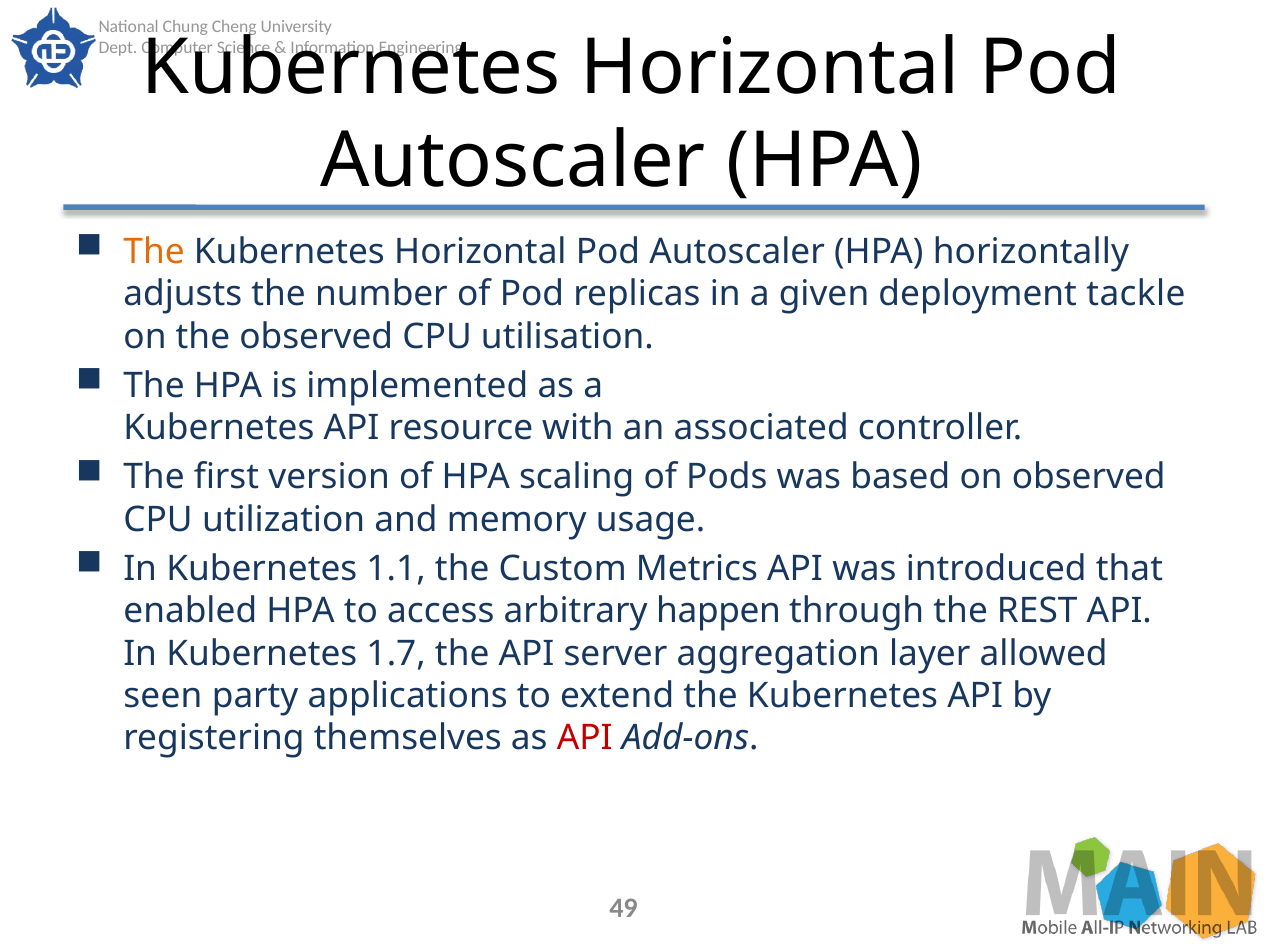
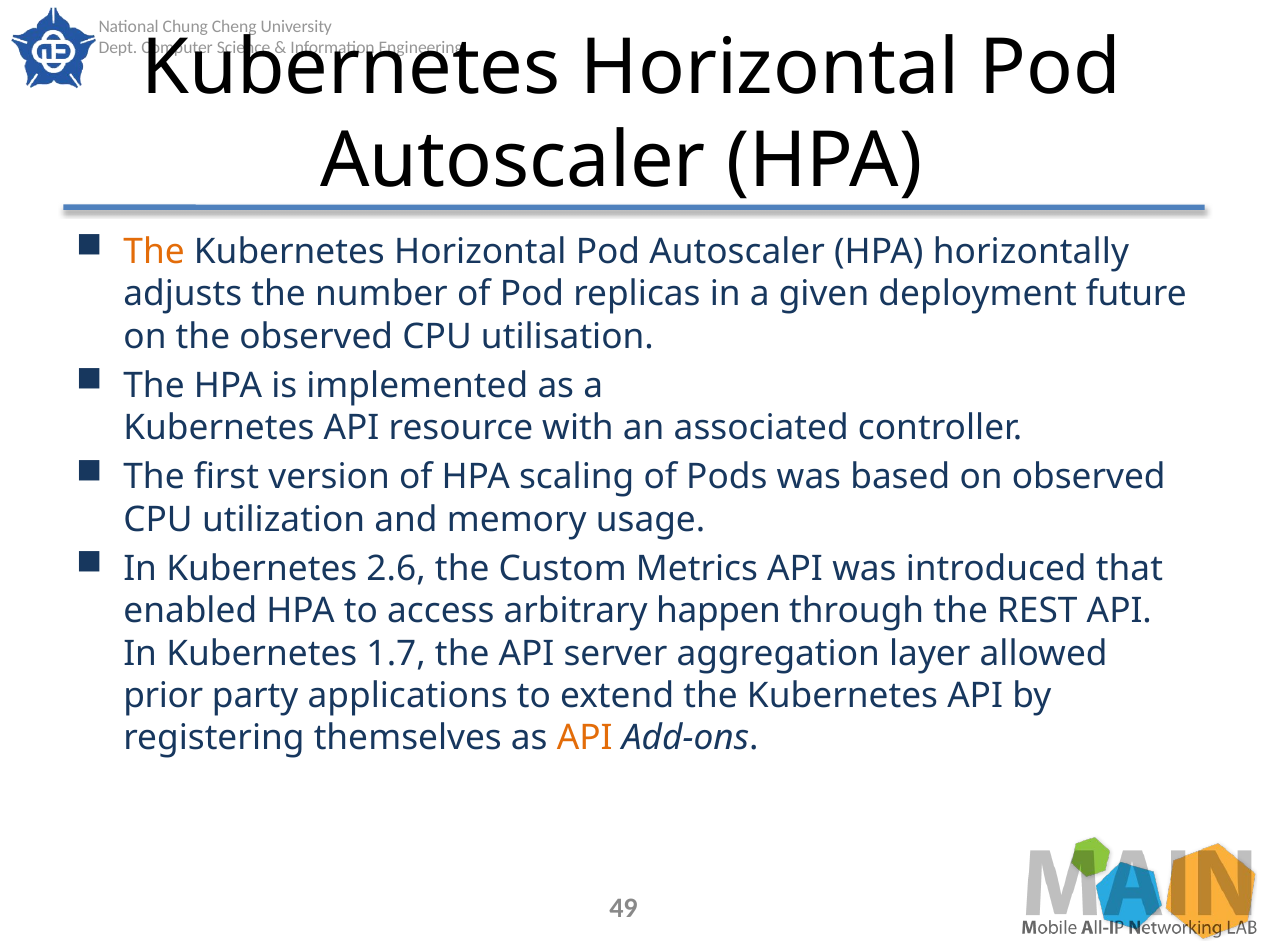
tackle: tackle -> future (1136, 294)
1.1: 1.1 -> 2.6 (396, 569)
seen: seen -> prior (163, 696)
API colour: red -> orange (585, 738)
